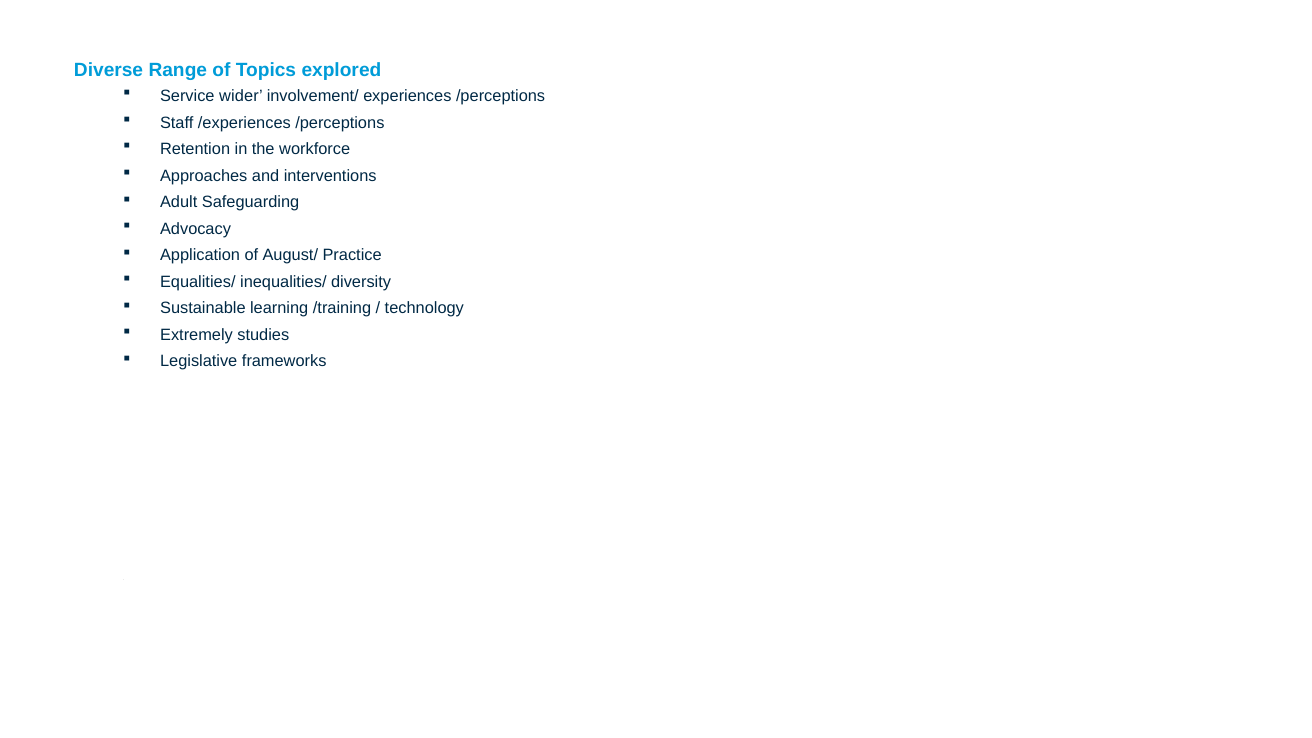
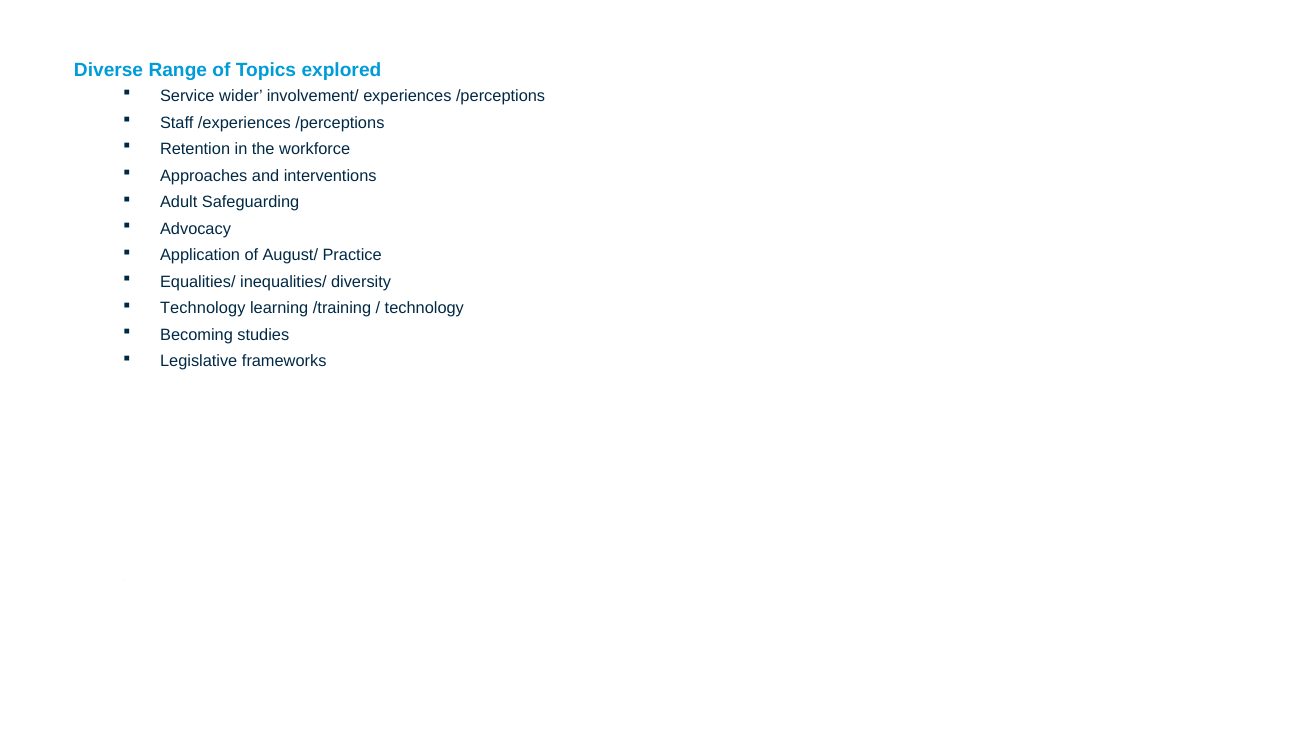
Sustainable: Sustainable -> Technology (203, 308)
Extremely: Extremely -> Becoming (197, 335)
